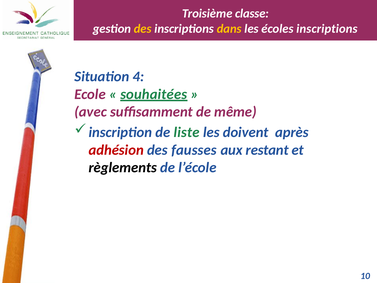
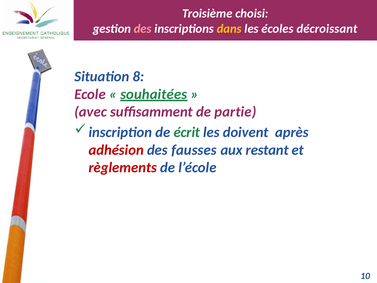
classe: classe -> choisi (252, 14)
des colour: yellow -> pink (143, 29)
écoles inscriptions: inscriptions -> décroissant (327, 29)
4: 4 -> 8 (138, 77)
même: même -> partie (235, 112)
liste: liste -> écrit (187, 132)
règlements colour: black -> red (123, 167)
